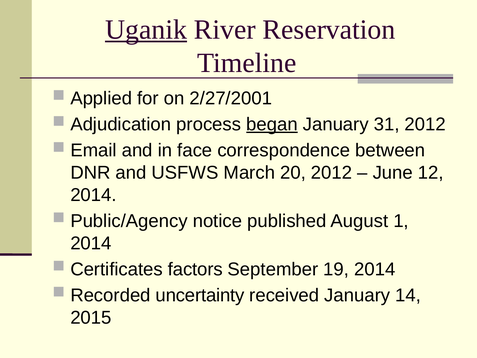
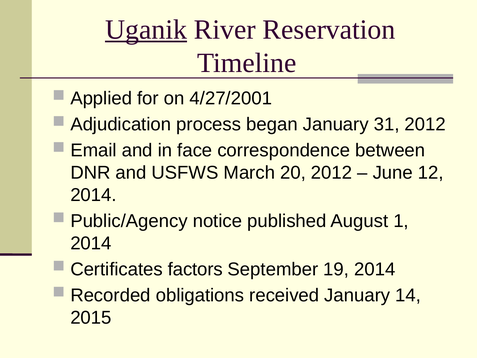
2/27/2001: 2/27/2001 -> 4/27/2001 (231, 98)
began underline: present -> none (272, 124)
uncertainty: uncertainty -> obligations (200, 295)
